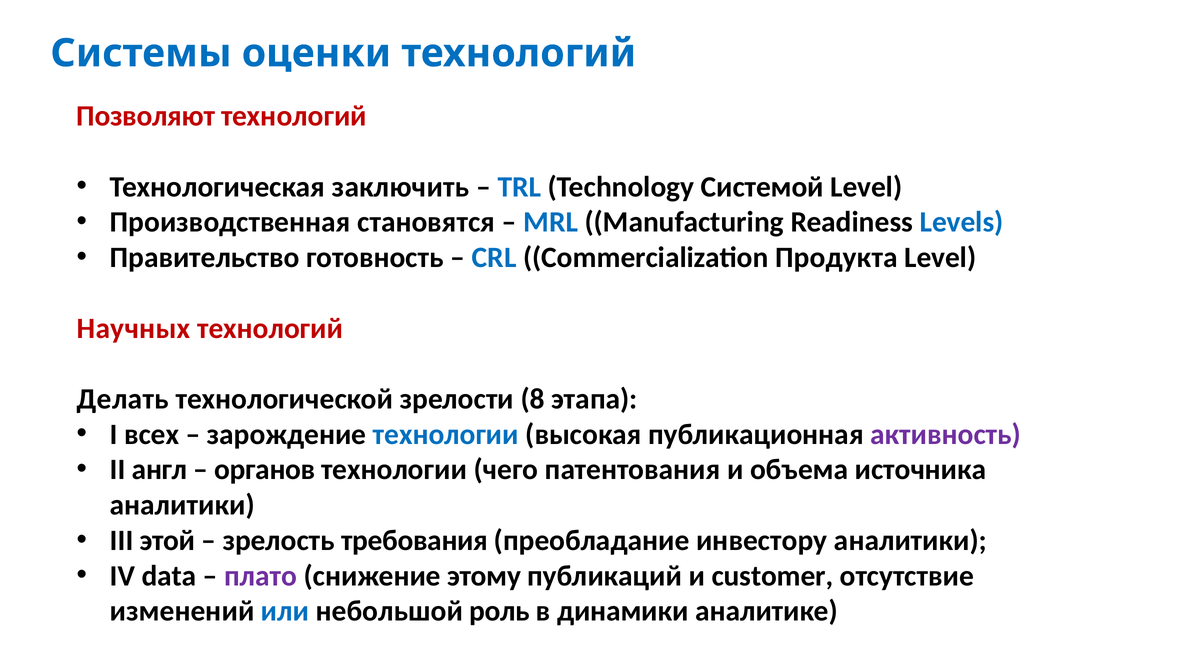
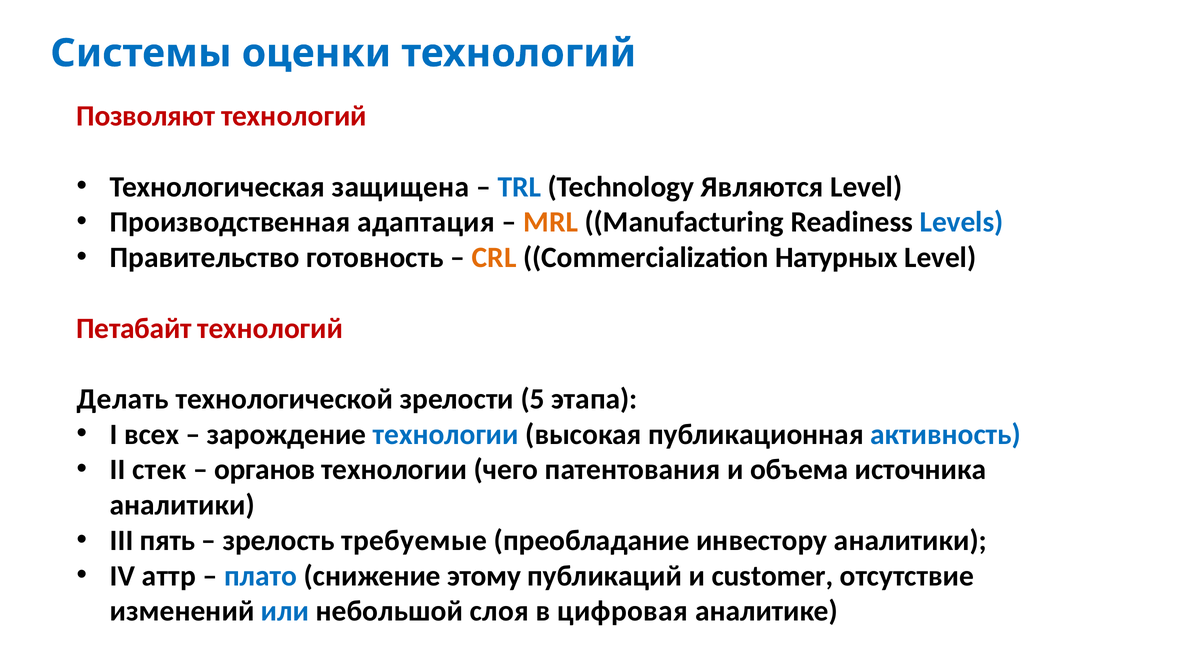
заключить: заключить -> защищена (400, 187)
Системой: Системой -> Являются (762, 187)
становятся: становятся -> адаптация (426, 222)
MRL colour: blue -> orange (551, 222)
CRL colour: blue -> orange (494, 257)
Продукта: Продукта -> Натурных (837, 257)
Научных: Научных -> Петабайт (134, 328)
8: 8 -> 5 (533, 399)
активность colour: purple -> blue (946, 434)
англ: англ -> стек (159, 469)
этой: этой -> пять (168, 540)
требования: требования -> требуемые (414, 540)
data: data -> аттр (169, 576)
плато colour: purple -> blue (261, 576)
роль: роль -> слоя (499, 611)
динамики: динамики -> цифровая (623, 611)
